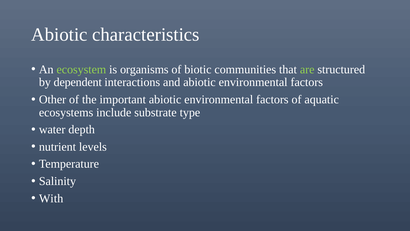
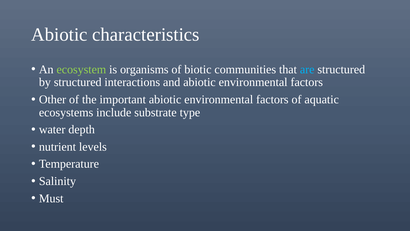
are colour: light green -> light blue (307, 69)
by dependent: dependent -> structured (78, 82)
With: With -> Must (51, 198)
